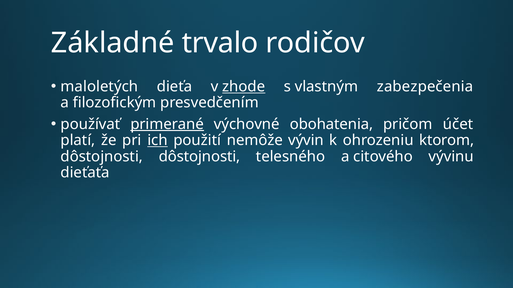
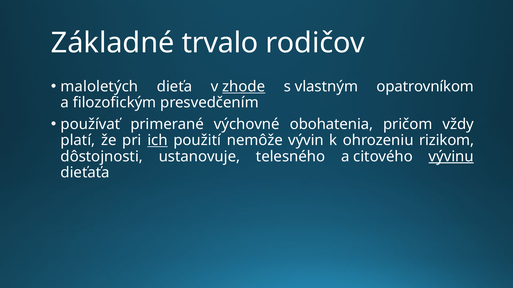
zabezpečenia: zabezpečenia -> opatrovníkom (425, 87)
primerané underline: present -> none (167, 124)
účet: účet -> vždy (458, 124)
ktorom: ktorom -> rizikom (447, 141)
dôstojnosti dôstojnosti: dôstojnosti -> ustanovuje (199, 157)
vývinu underline: none -> present (451, 157)
